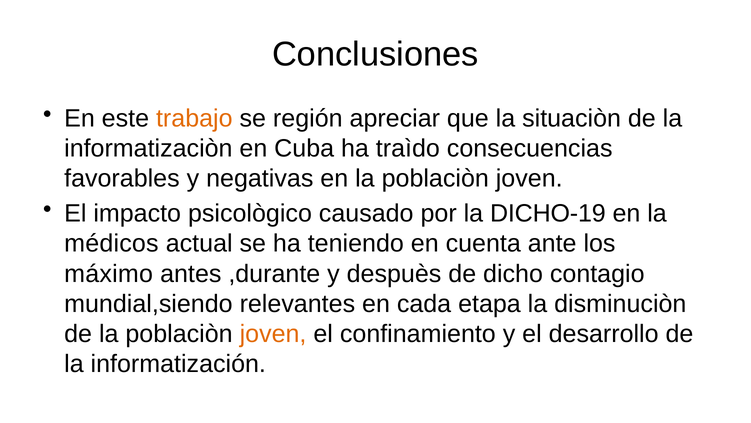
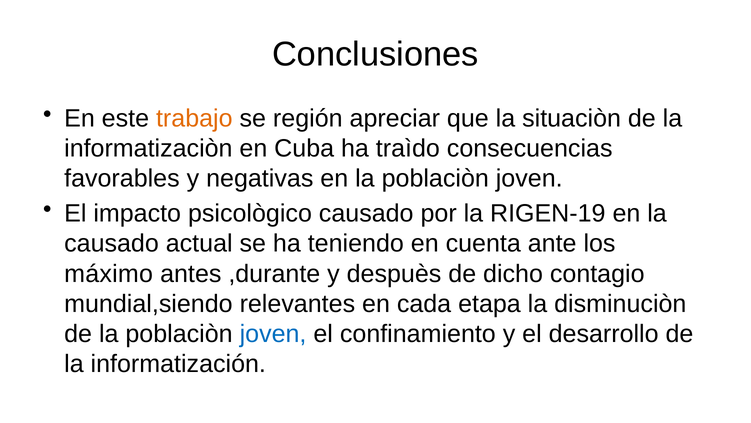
DICHO-19: DICHO-19 -> RIGEN-19 (548, 213)
médicos: médicos -> causado (112, 243)
joven colour: orange -> blue (273, 333)
